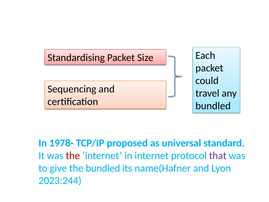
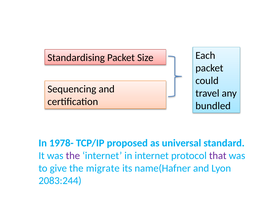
the colour: red -> purple (73, 155)
the bundled: bundled -> migrate (103, 168)
2023:244: 2023:244 -> 2083:244 (60, 181)
